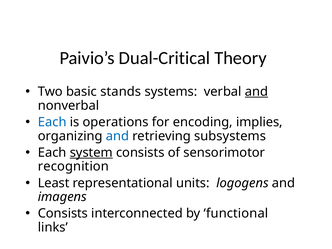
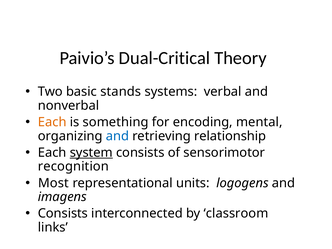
and underline: present -> none (256, 92)
Each colour: blue -> orange (52, 122)
operations: operations -> something (116, 122)
implies: implies -> mental (259, 122)
subsystems: subsystems -> relationship (230, 136)
Least: Least -> Most (53, 183)
functional: functional -> classroom (236, 213)
